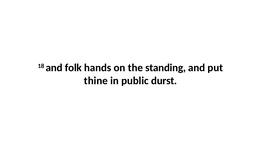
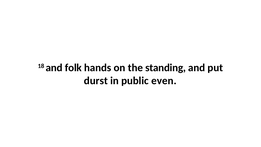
thine: thine -> durst (96, 81)
durst: durst -> even (164, 81)
